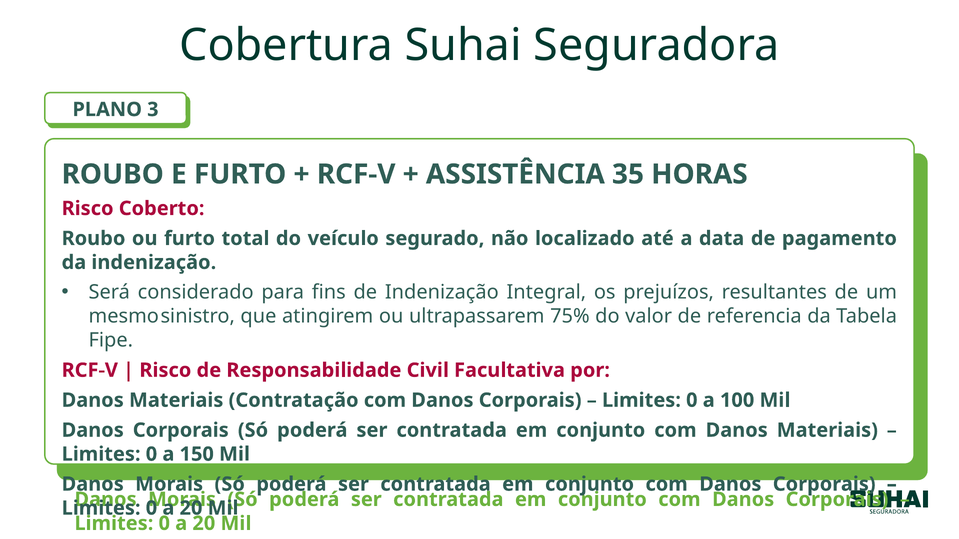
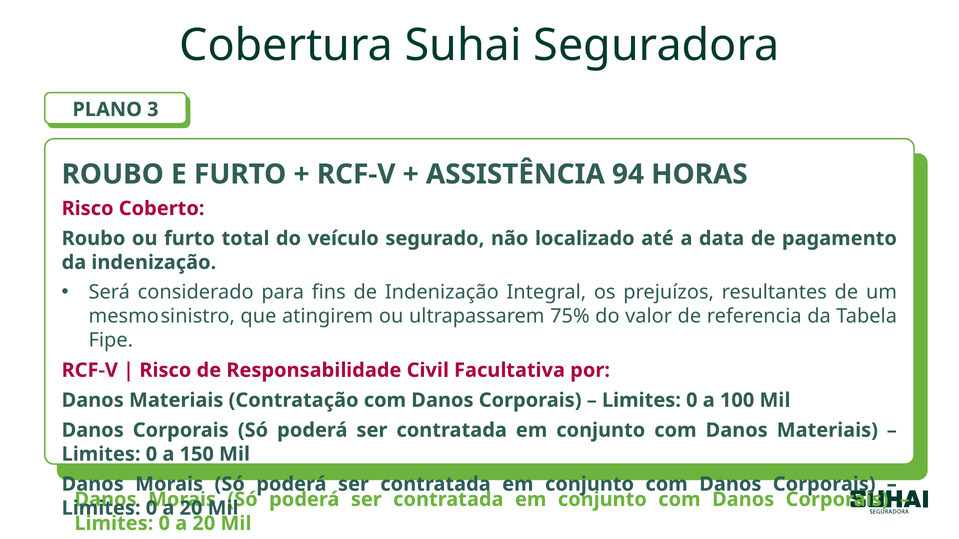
35: 35 -> 94 (628, 174)
